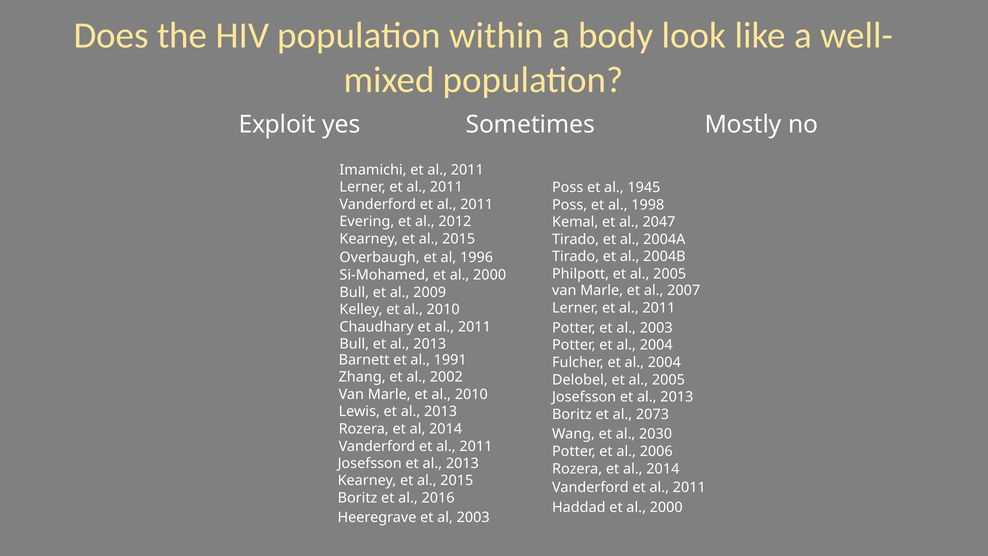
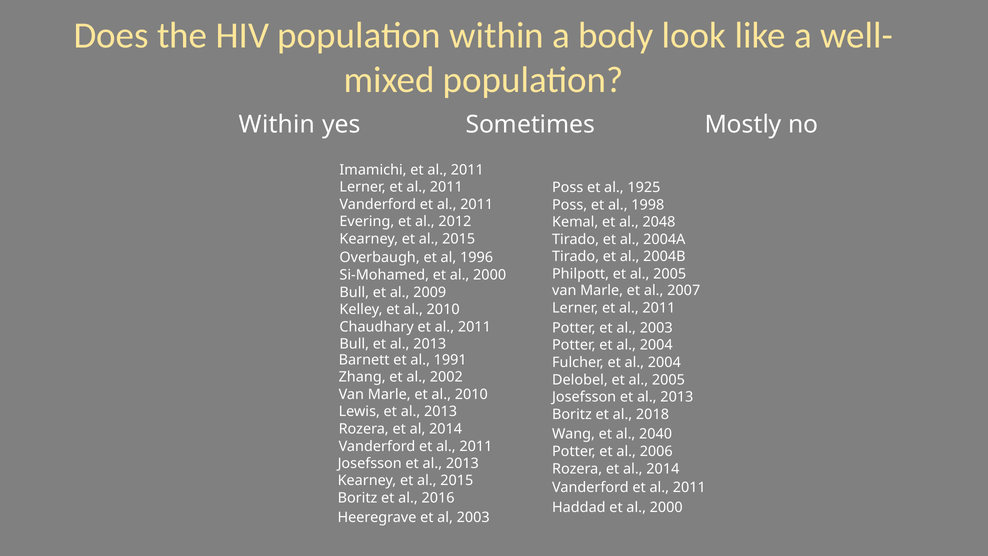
Exploit: Exploit -> Within (277, 124)
1945: 1945 -> 1925 (644, 187)
2047: 2047 -> 2048 (659, 222)
2073: 2073 -> 2018 (652, 414)
2030: 2030 -> 2040 (656, 434)
